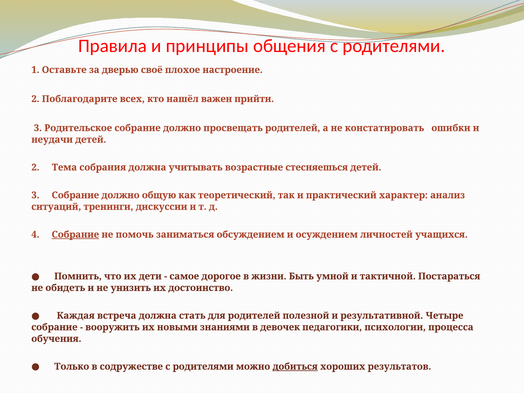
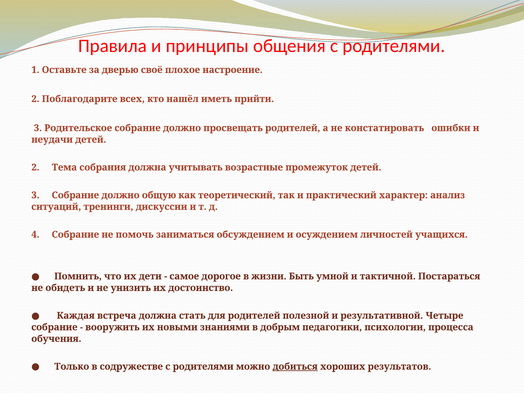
важен: важен -> иметь (216, 99)
стесняешься: стесняешься -> промежуток (317, 167)
Собрание underline: present -> none (75, 235)
девочек: девочек -> добрым (280, 327)
